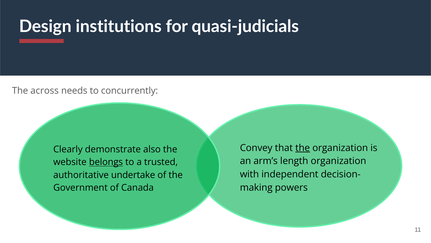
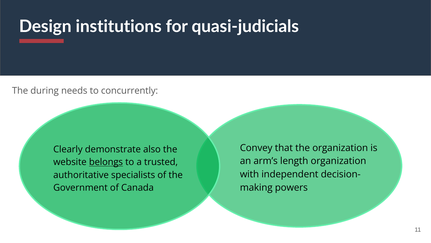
across: across -> during (45, 91)
the underline: present -> none (303, 148)
undertake: undertake -> specialists (133, 175)
